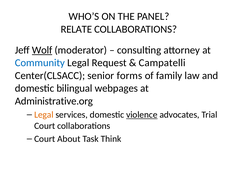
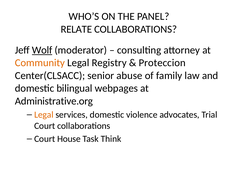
Community colour: blue -> orange (40, 63)
Request: Request -> Registry (109, 63)
Campatelli: Campatelli -> Proteccion (162, 63)
forms: forms -> abuse (129, 75)
violence underline: present -> none (142, 114)
About: About -> House (69, 138)
